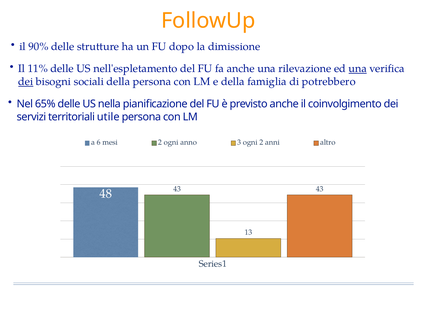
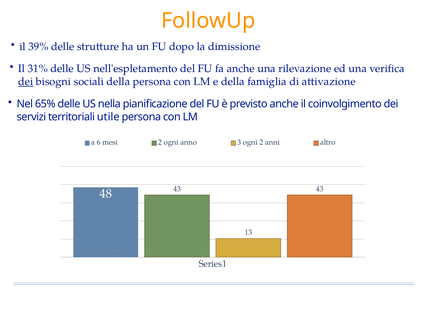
90%: 90% -> 39% (38, 47)
11%: 11% -> 31% (38, 69)
una underline: present -> none (358, 69)
potrebbero: potrebbero -> attivazione (329, 82)
